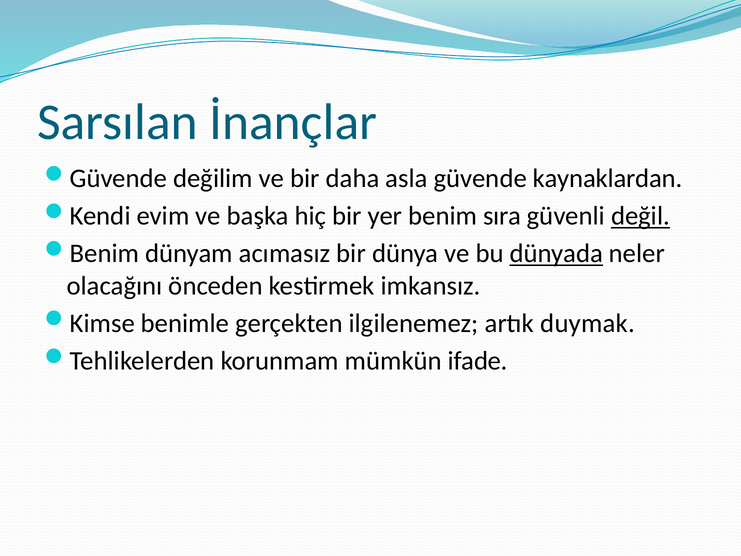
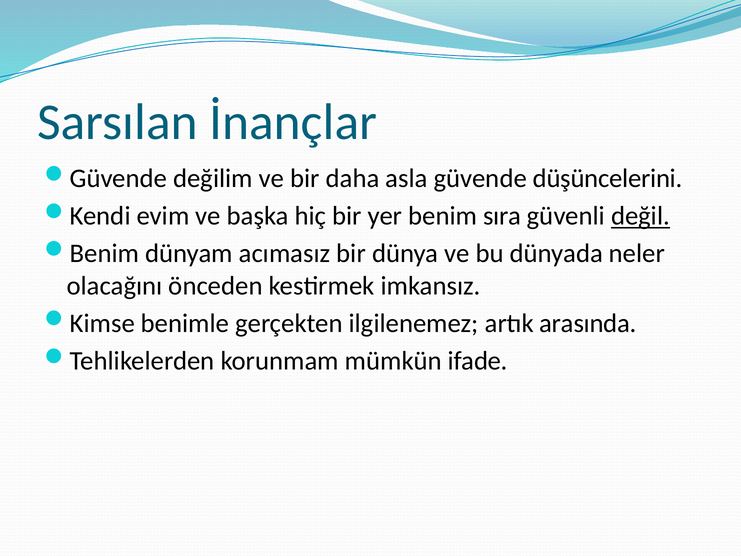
kaynaklardan: kaynaklardan -> düşüncelerini (608, 178)
dünyada underline: present -> none (556, 253)
duymak: duymak -> arasında (588, 323)
